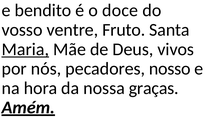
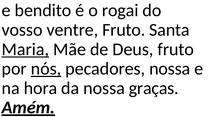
doce: doce -> rogai (120, 10)
Deus vivos: vivos -> fruto (176, 49)
nós underline: none -> present (46, 69)
pecadores nosso: nosso -> nossa (170, 69)
